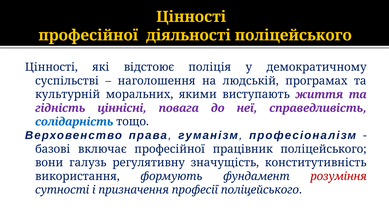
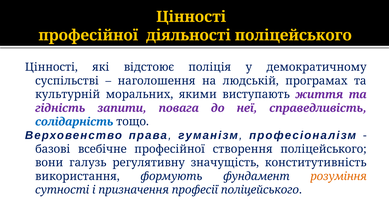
ціннісні: ціннісні -> запити (122, 108)
включає: включає -> всебічне (102, 149)
працівник: працівник -> створення (243, 149)
розуміння colour: red -> orange (339, 176)
